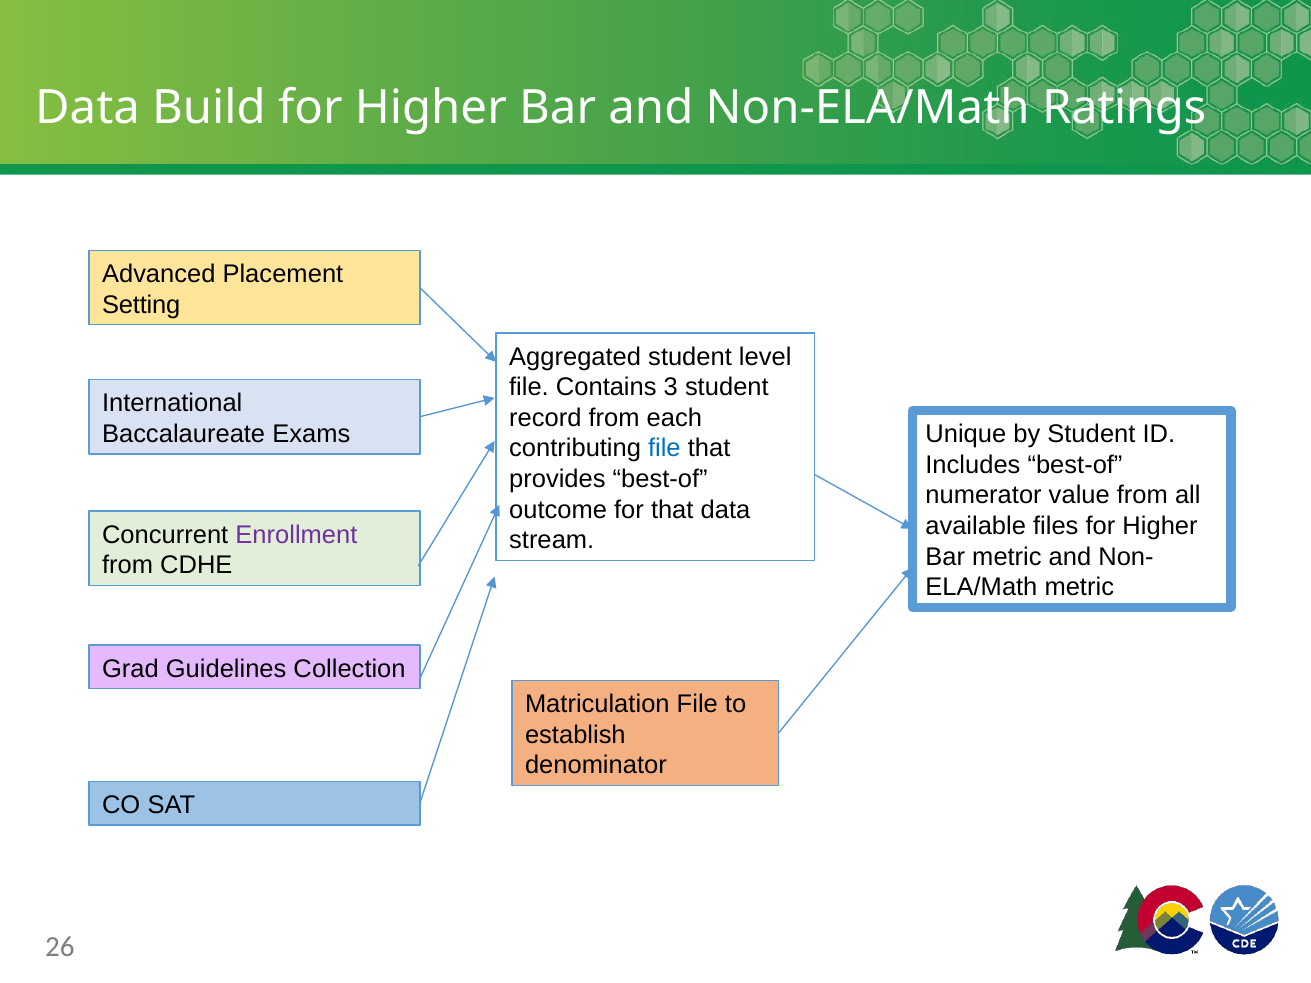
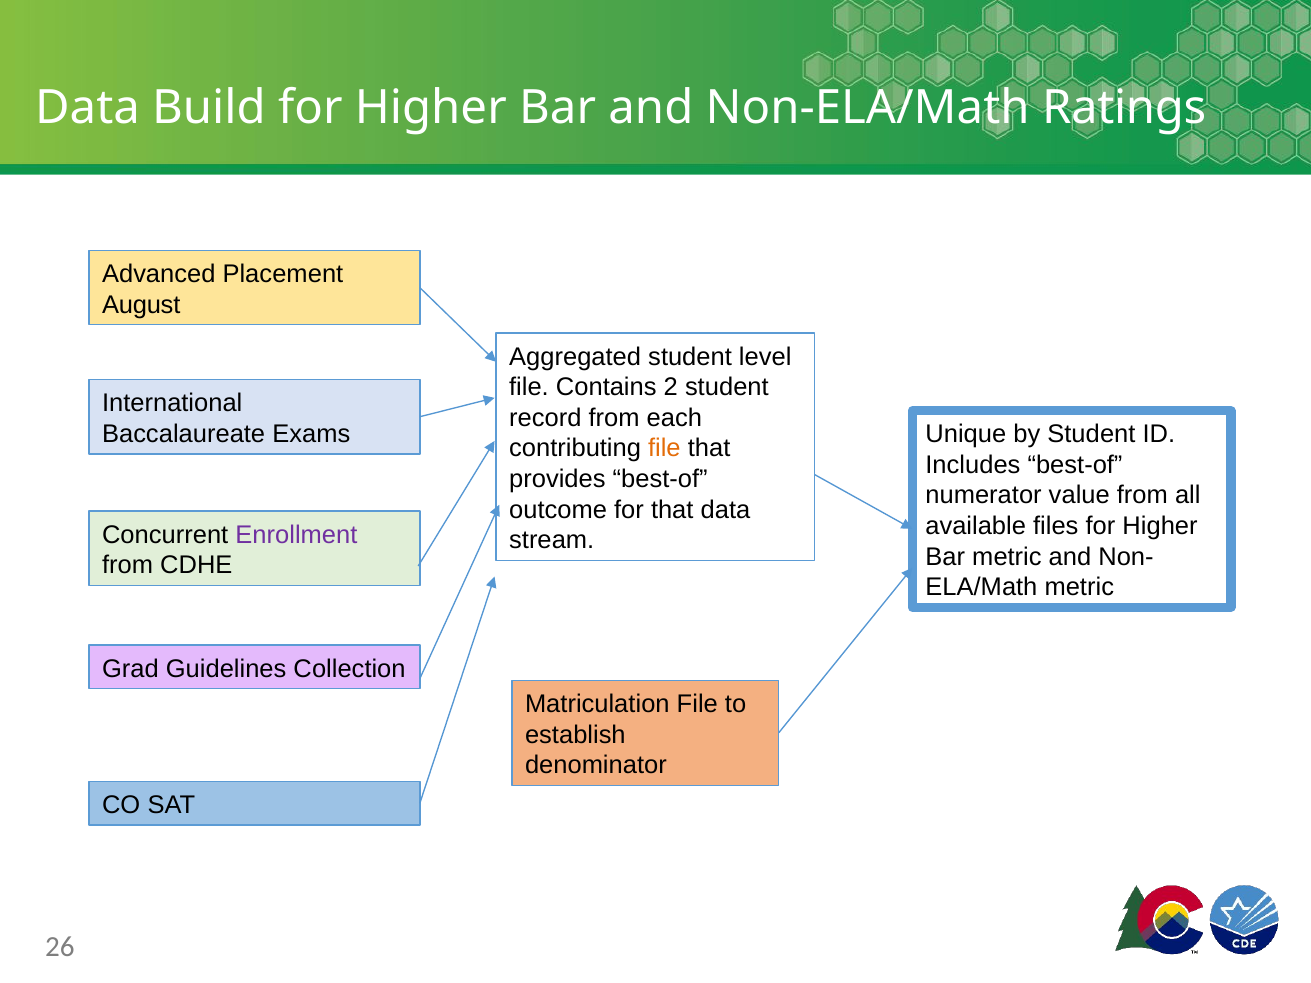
Setting: Setting -> August (141, 305)
3: 3 -> 2 (671, 387)
file colour: blue -> orange (664, 449)
